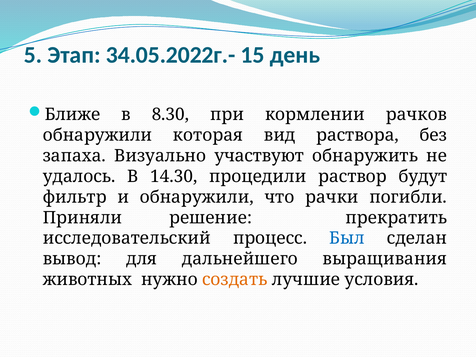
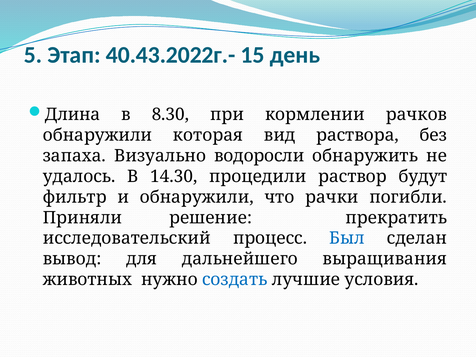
34.05.2022г.-: 34.05.2022г.- -> 40.43.2022г.- (171, 55)
Ближе: Ближе -> Длина (73, 115)
участвуют: участвуют -> водоросли (259, 156)
создать colour: orange -> blue (235, 280)
